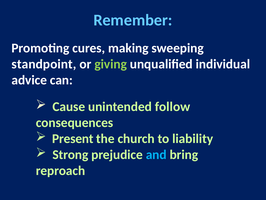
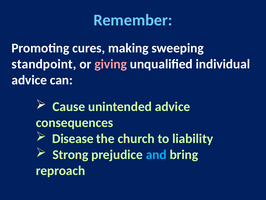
giving colour: light green -> pink (111, 64)
unintended follow: follow -> advice (173, 106)
Present: Present -> Disease (73, 138)
